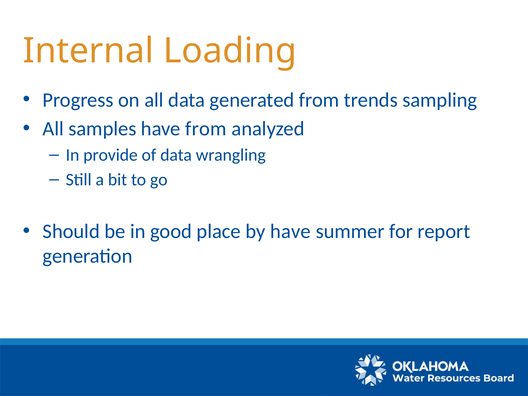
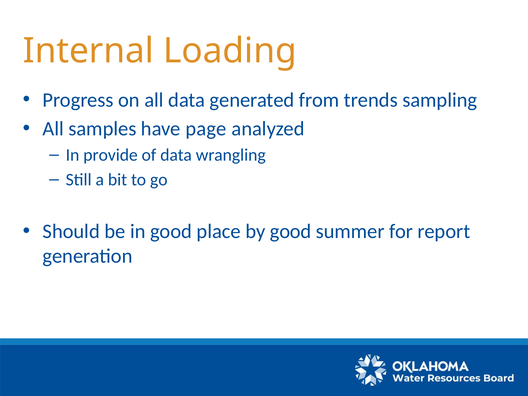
have from: from -> page (206, 129)
by have: have -> good (291, 231)
